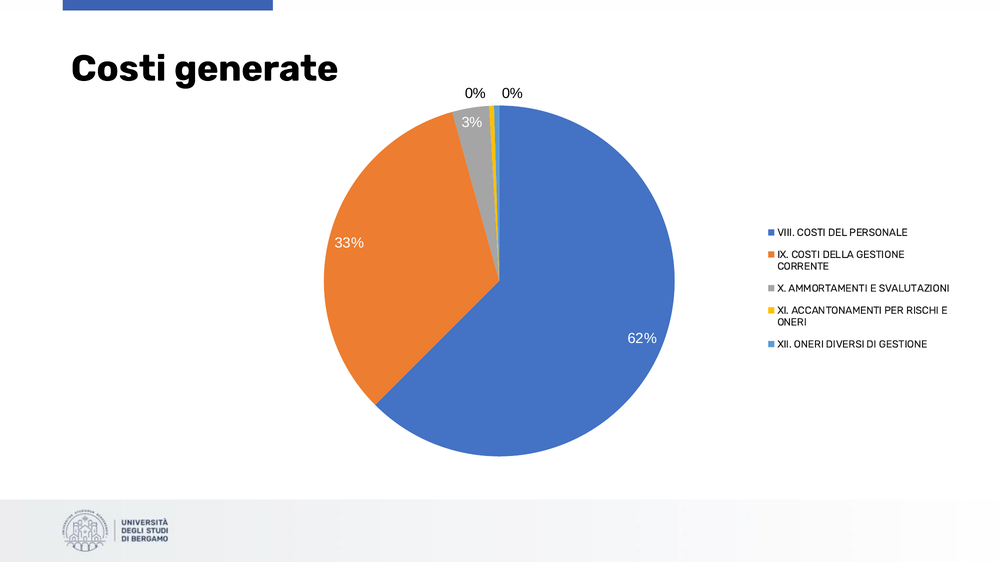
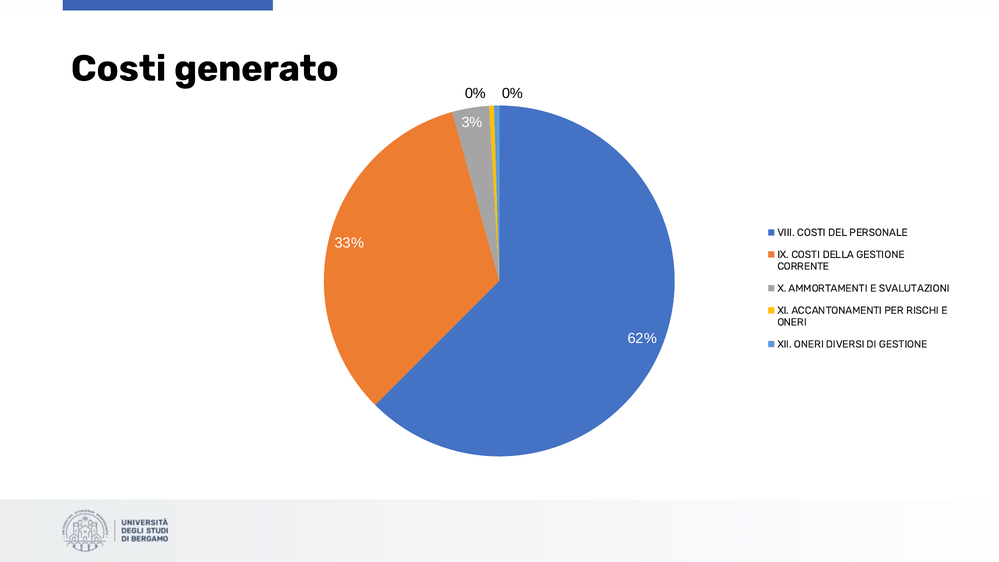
generate: generate -> generato (256, 69)
